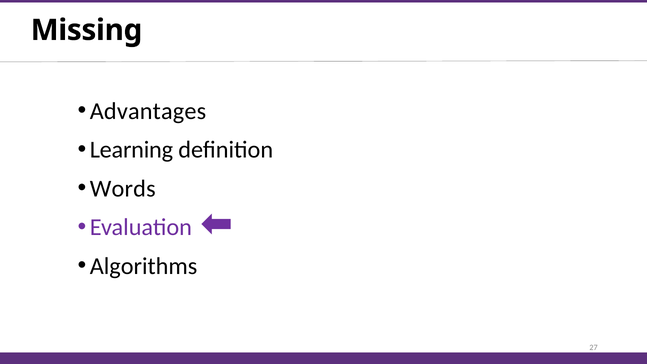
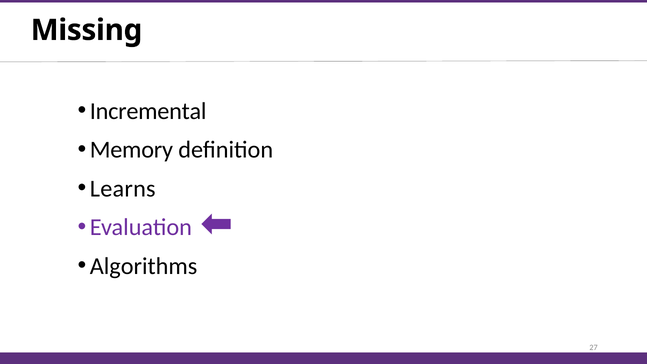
Advantages: Advantages -> Incremental (148, 111)
Learning: Learning -> Memory (131, 150)
Words: Words -> Learns (123, 189)
